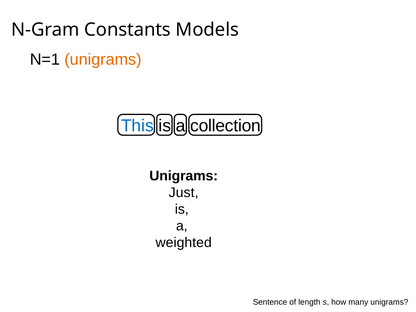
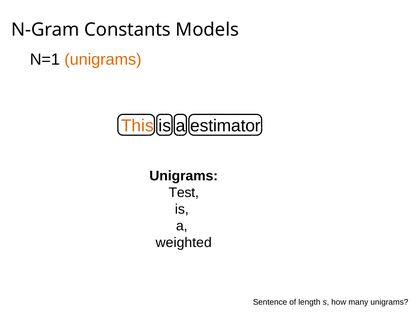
This colour: blue -> orange (137, 126)
collection: collection -> estimator (226, 126)
Just: Just -> Test (184, 193)
